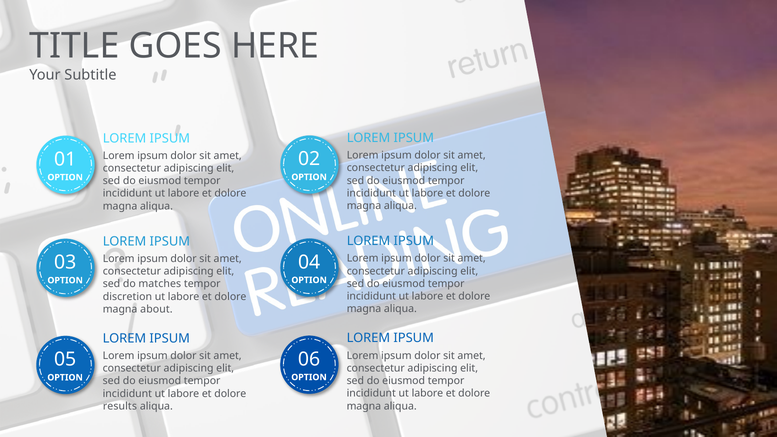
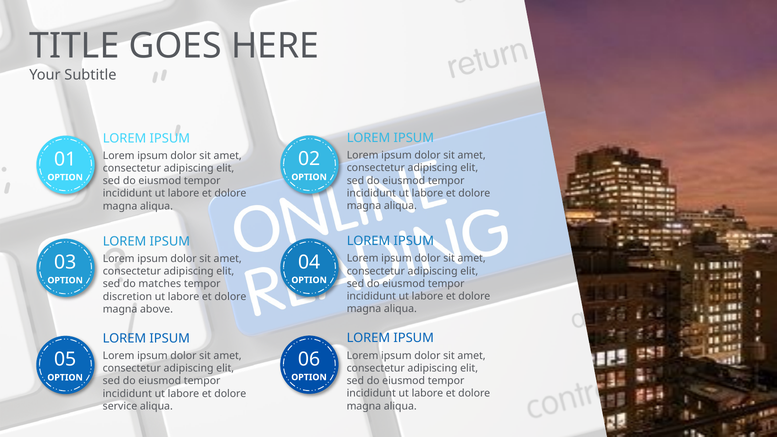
about: about -> above (156, 309)
results: results -> service (120, 406)
